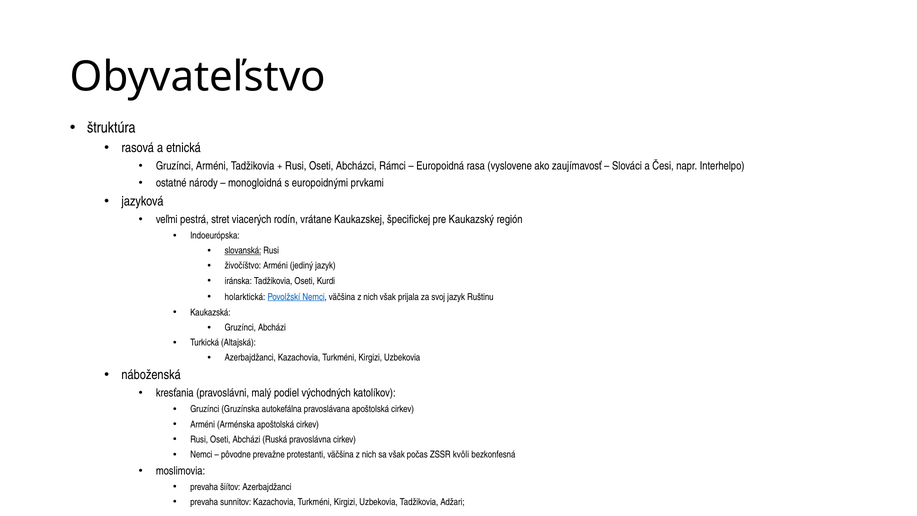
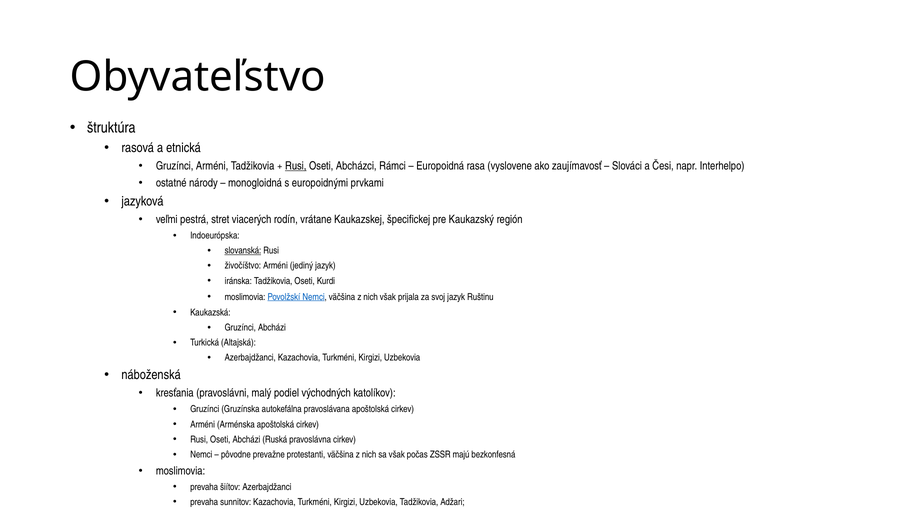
Rusi underline: none -> present (296, 166)
holarktická: holarktická -> moslimovia (245, 297)
kvôli: kvôli -> majú (461, 454)
